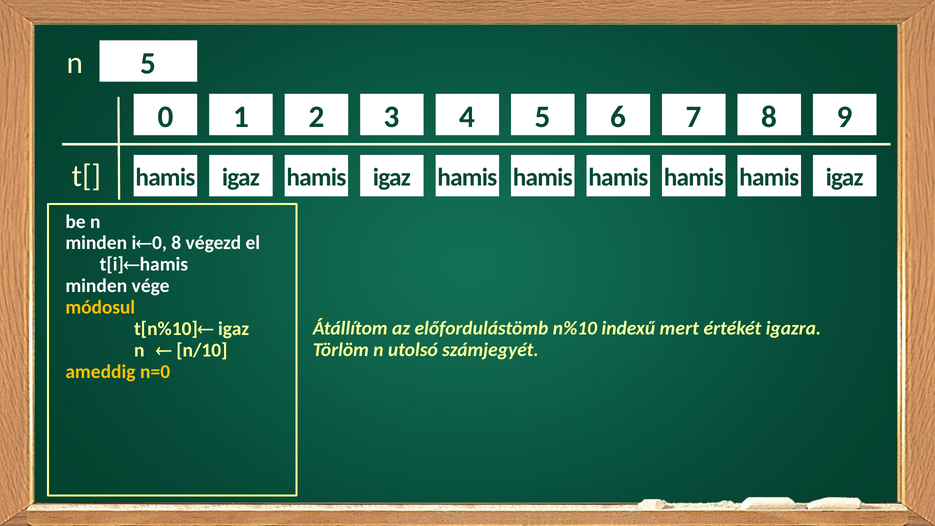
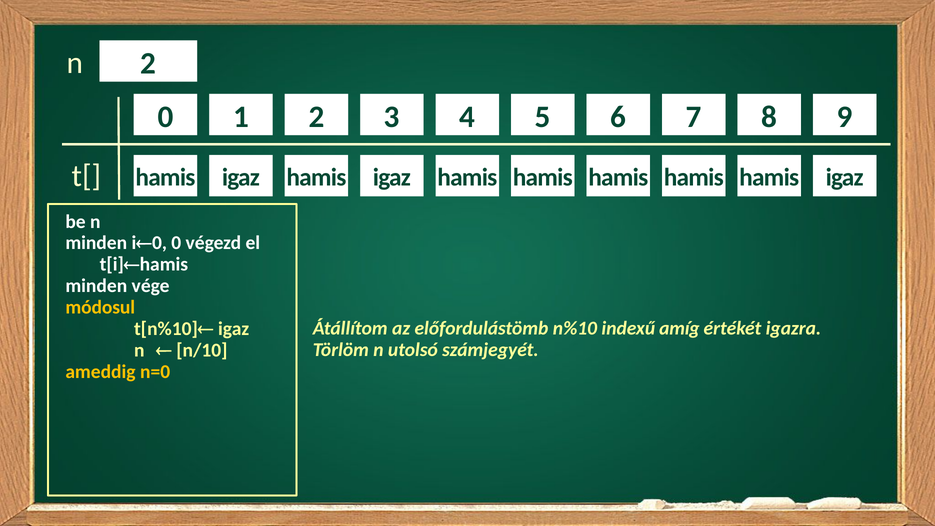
n 5: 5 -> 2 (148, 63)
i0 8: 8 -> 0 (176, 243)
mert: mert -> amíg (679, 328)
